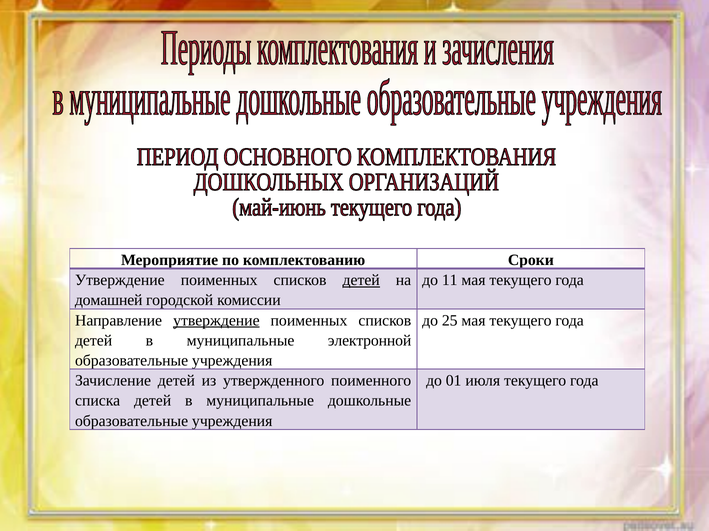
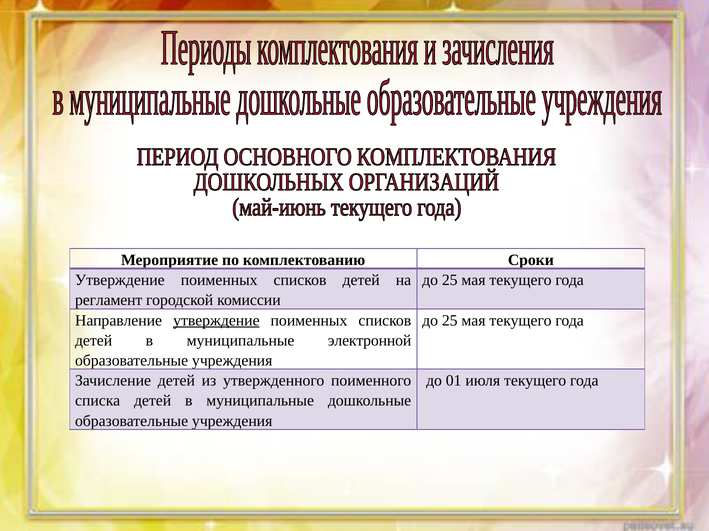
детей underline: present -> none (361, 280)
11: 11 -> 25 (450, 280)
домашней: домашней -> регламент (109, 301)
